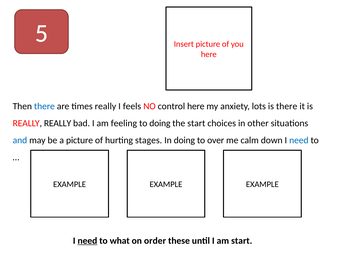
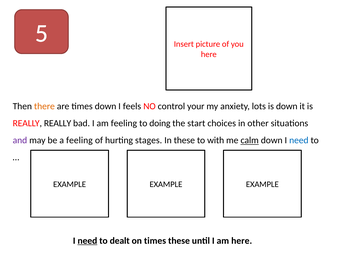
there colour: blue -> orange (44, 106)
times really: really -> down (106, 106)
control here: here -> your (196, 106)
is there: there -> down (287, 106)
and colour: blue -> purple (20, 140)
a picture: picture -> feeling (79, 140)
In doing: doing -> these (184, 140)
over: over -> with (216, 140)
calm underline: none -> present (250, 140)
what: what -> dealt (120, 241)
on order: order -> times (155, 241)
am start: start -> here (242, 241)
